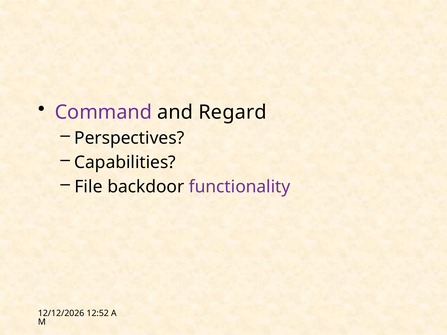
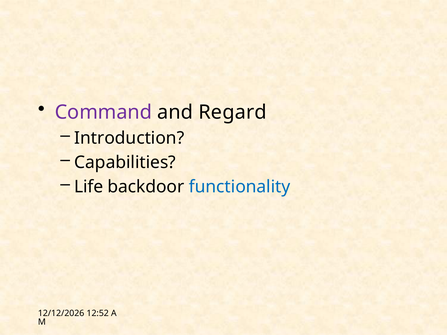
Perspectives: Perspectives -> Introduction (129, 138)
File: File -> Life (89, 187)
functionality colour: purple -> blue (240, 187)
